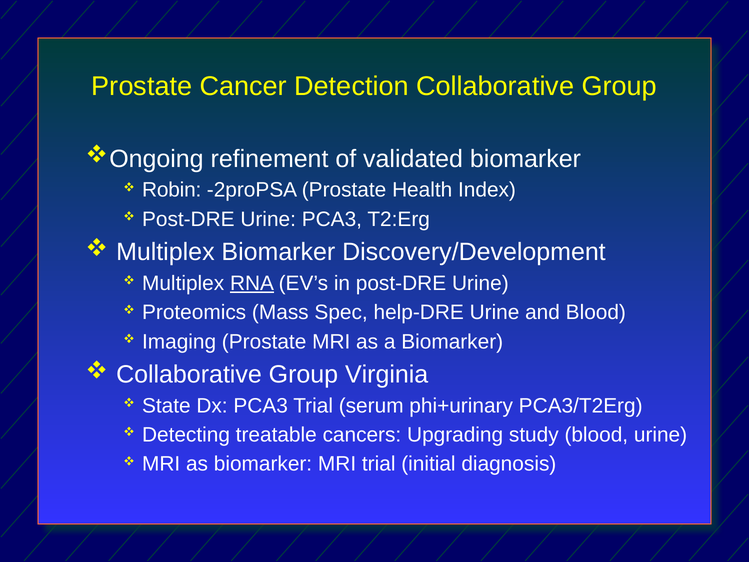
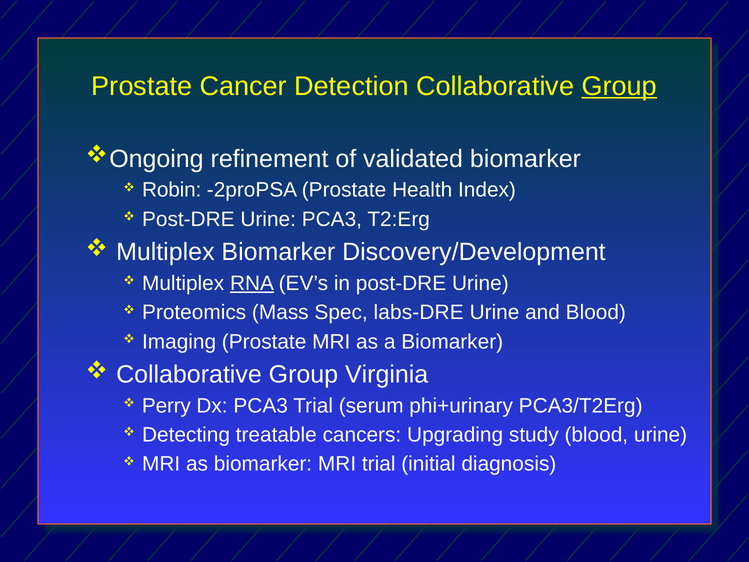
Group underline: none -> present (619, 86)
help-DRE: help-DRE -> labs-DRE (419, 312)
State: State -> Perry (166, 406)
